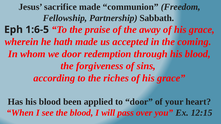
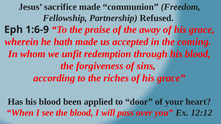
Sabbath: Sabbath -> Refused (157, 18)
1:6-5: 1:6-5 -> 1:6-9 (37, 30)
we door: door -> unfit (72, 54)
12:15: 12:15 -> 12:12 (202, 113)
